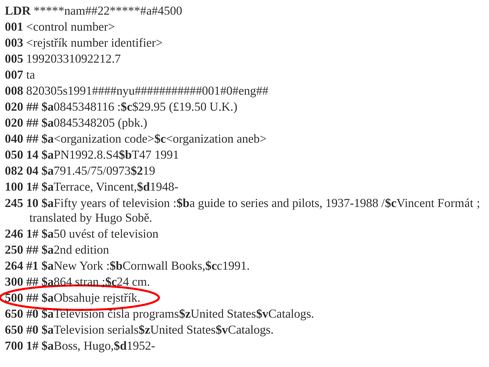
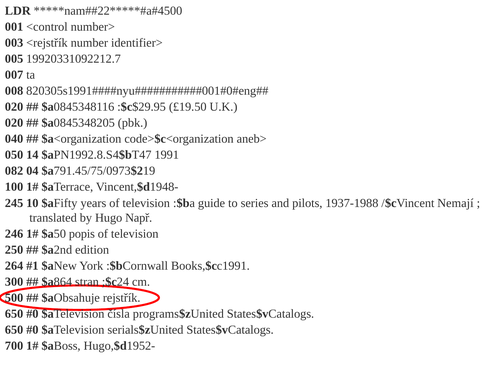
Formát: Formát -> Nemají (455, 203)
Sobě: Sobě -> Např (139, 218)
uvést: uvést -> popis (82, 234)
